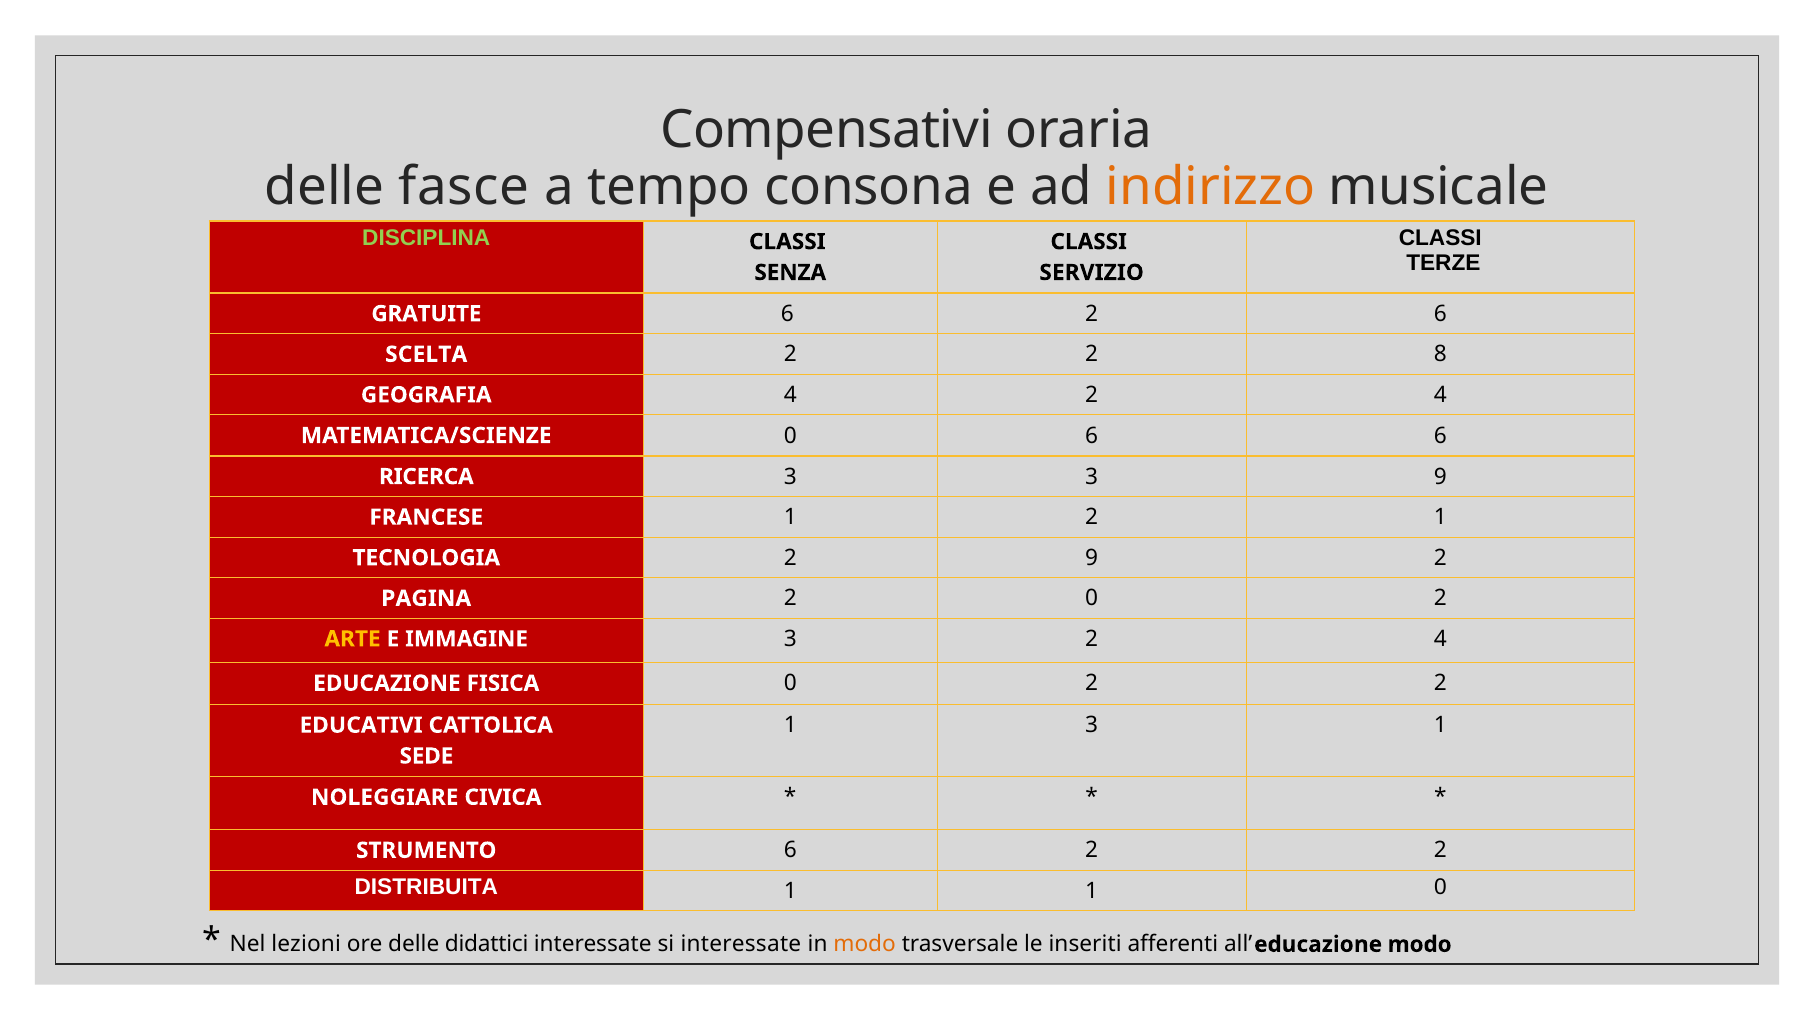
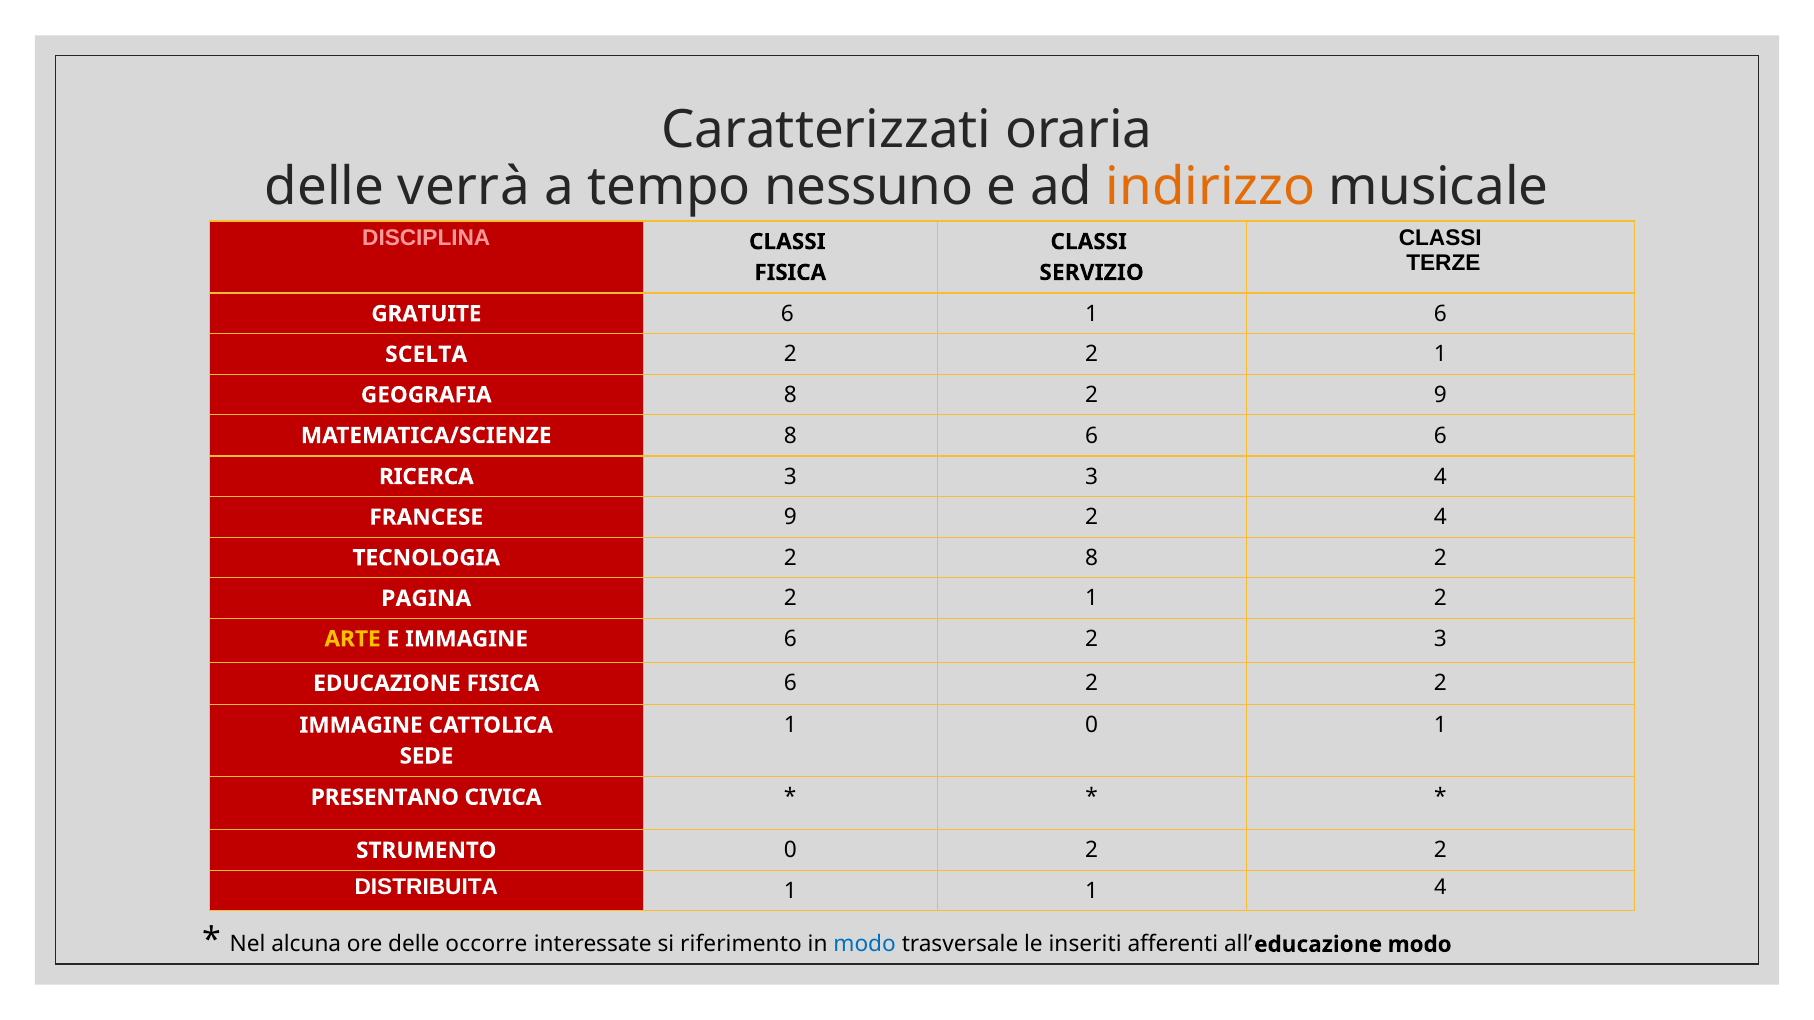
Compensativi: Compensativi -> Caratterizzati (826, 130)
fasce: fasce -> verrà (464, 187)
consona: consona -> nessuno (869, 187)
DISCIPLINA colour: light green -> pink (426, 238)
SENZA: SENZA -> FISICA (790, 273)
2: 2 -> 1 (1092, 314)
2 2 8: 8 -> 1 (1440, 354)
GEOGRAFIA 4: 4 -> 8 (790, 395)
4: 4 -> 9 (1440, 395)
MATEMATICA/SCIENZE 0: 0 -> 8 (790, 436)
3 9: 9 -> 4 (1440, 477)
FRANCESE 1: 1 -> 9 (790, 517)
2 1: 1 -> 4 (1440, 517)
2 9: 9 -> 8 (1092, 558)
0: 0 -> 1 (1092, 599)
IMMAGINE 3: 3 -> 6 (790, 639)
4: 4 -> 3 (1440, 639)
FISICA 0: 0 -> 6 (790, 684)
1 3: 3 -> 0 (1092, 725)
EDUCATIVI: EDUCATIVI -> IMMAGINE (361, 725)
NOLEGGIARE: NOLEGGIARE -> PRESENTANO (385, 798)
STRUMENTO 6: 6 -> 0 (790, 851)
1 0: 0 -> 4 (1440, 888)
lezioni: lezioni -> alcuna (306, 945)
didattici: didattici -> occorre (486, 945)
si interessate: interessate -> riferimento (741, 945)
modo colour: orange -> blue (865, 945)
